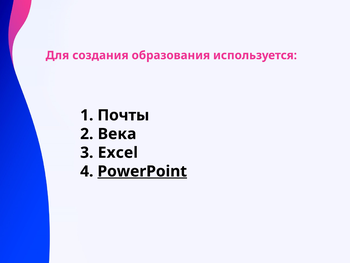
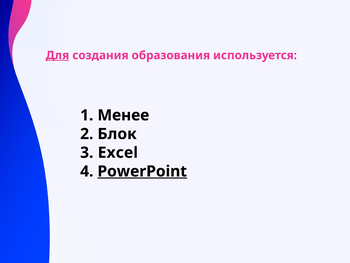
Для underline: none -> present (57, 55)
Почты: Почты -> Менее (123, 115)
Века: Века -> Блок (117, 134)
